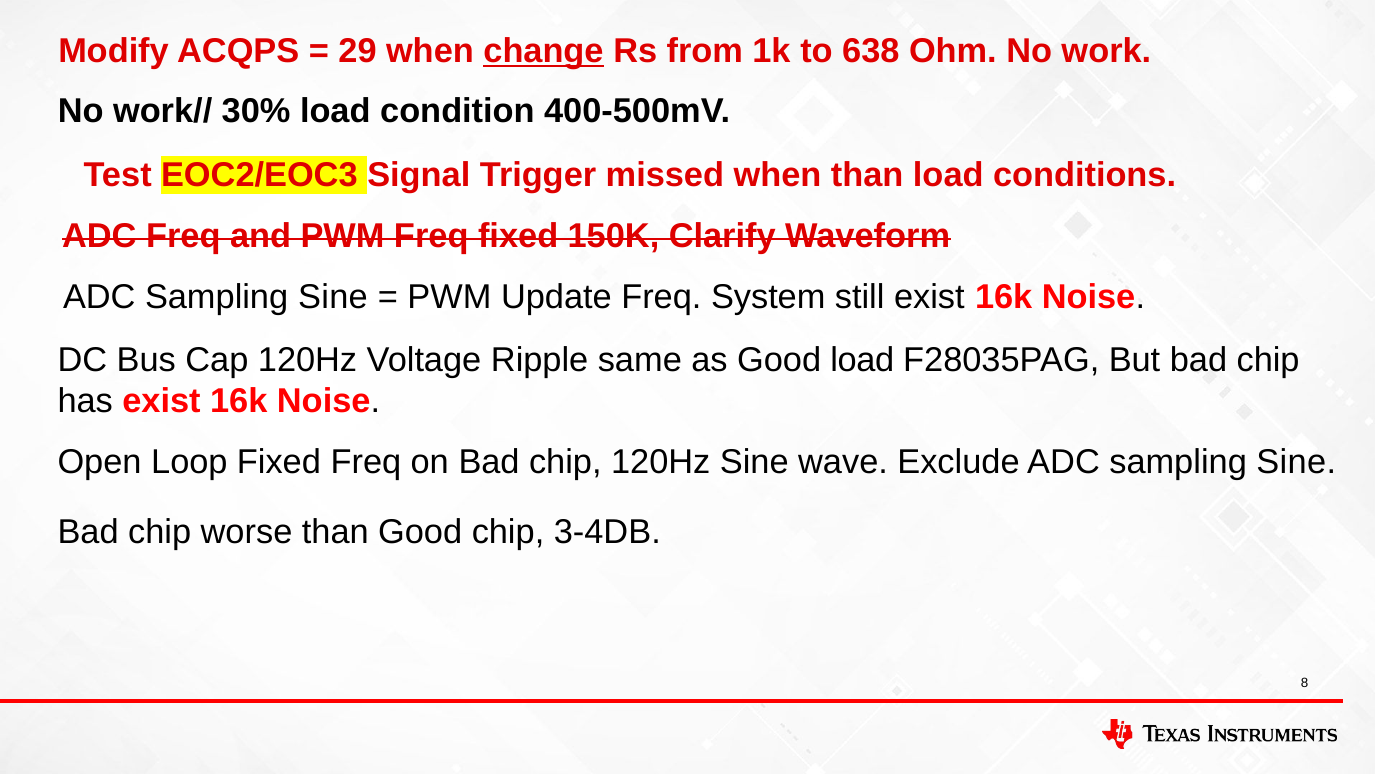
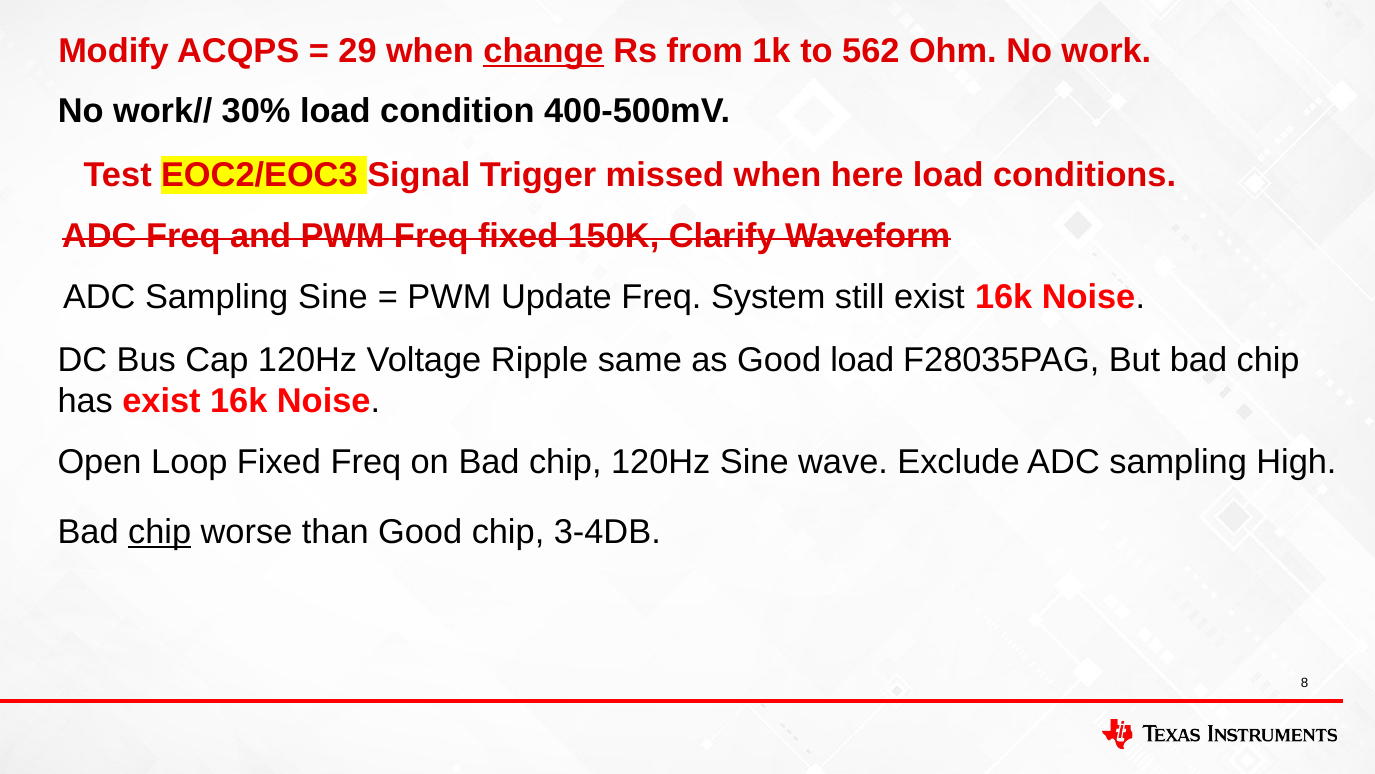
638: 638 -> 562 (871, 51)
when than: than -> here (867, 175)
Exclude ADC sampling Sine: Sine -> High (1296, 462)
chip underline: none -> present (160, 532)
